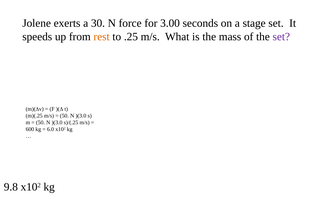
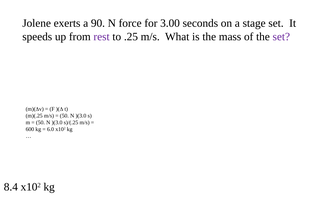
30: 30 -> 90 (98, 23)
rest colour: orange -> purple (102, 37)
9.8: 9.8 -> 8.4 (11, 187)
